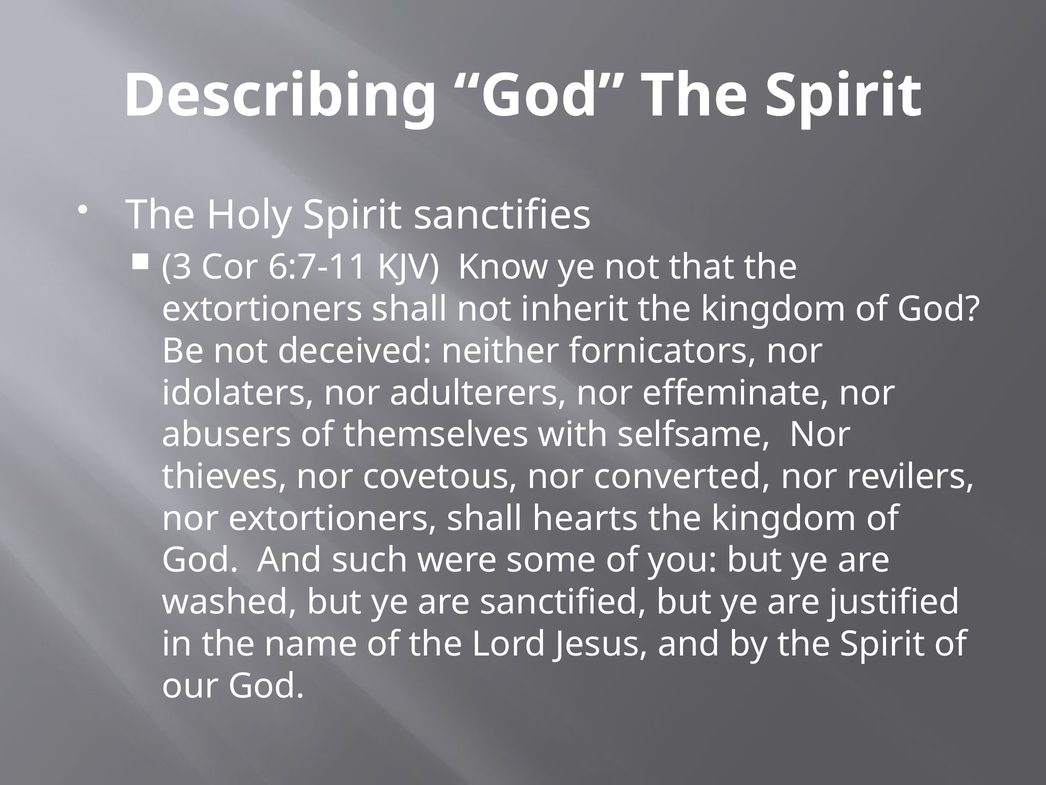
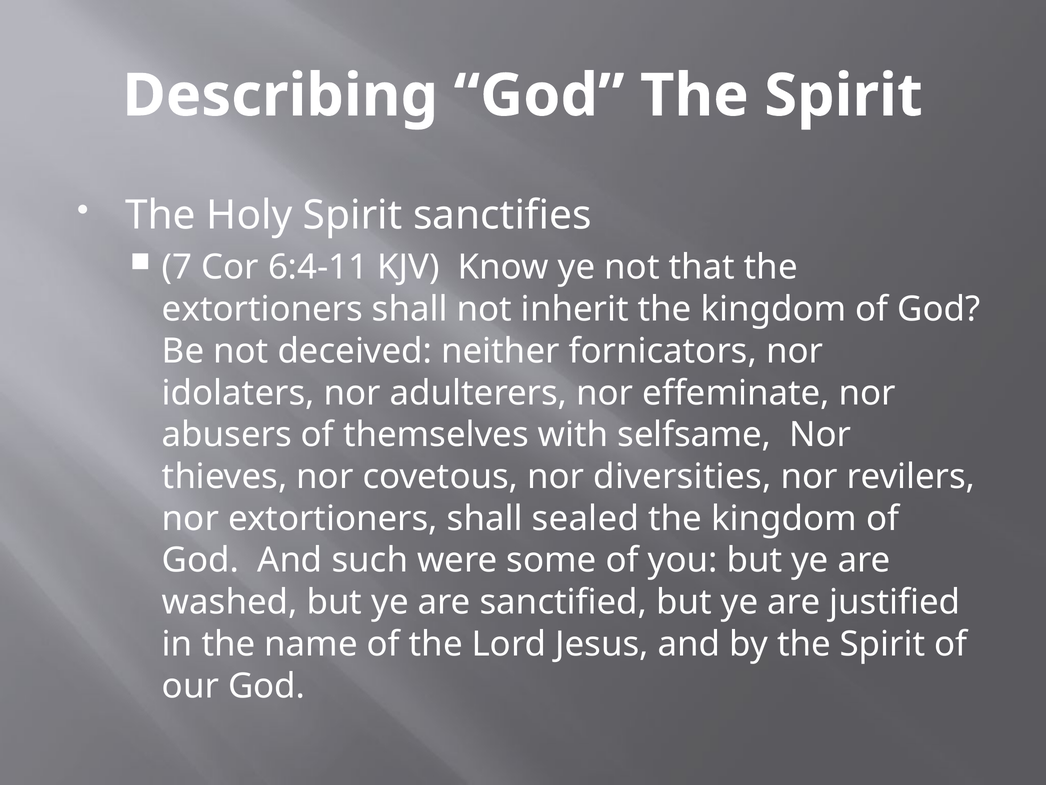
3: 3 -> 7 (177, 267)
6:7-11: 6:7-11 -> 6:4-11 (318, 267)
converted: converted -> diversities (682, 476)
hearts: hearts -> sealed (585, 518)
